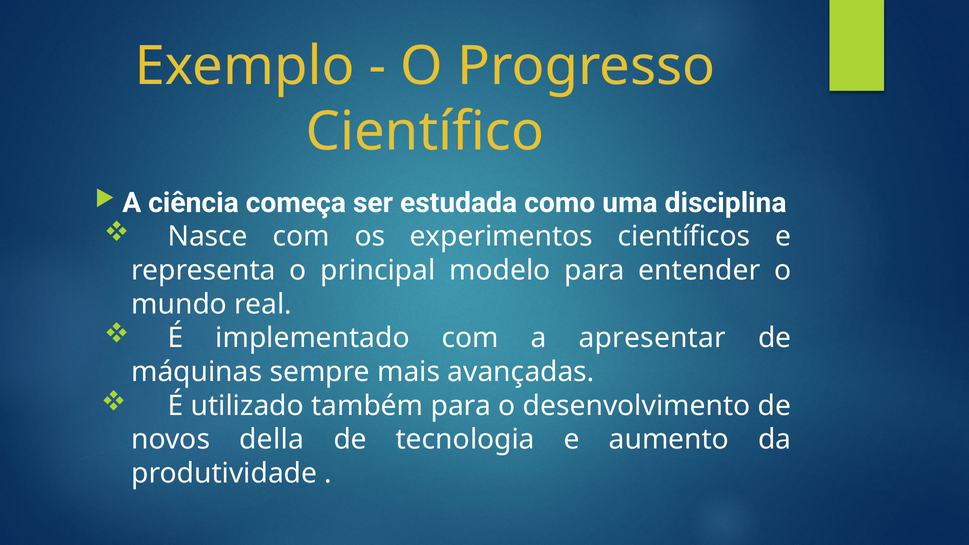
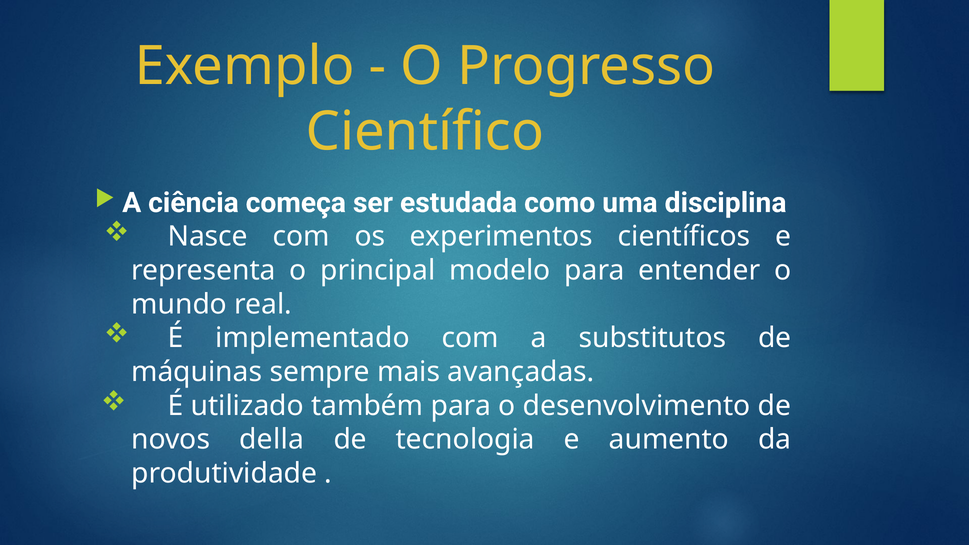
apresentar: apresentar -> substitutos (652, 338)
